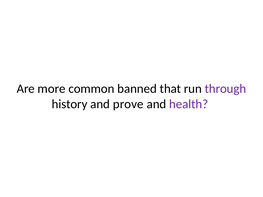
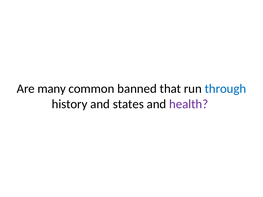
more: more -> many (52, 89)
through colour: purple -> blue (225, 89)
prove: prove -> states (128, 104)
